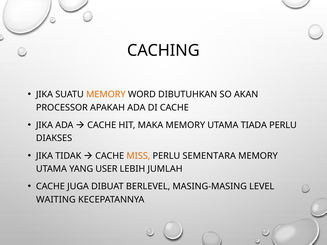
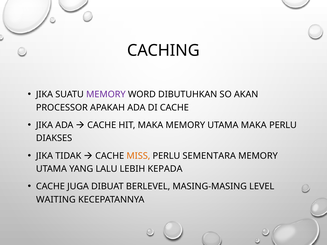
MEMORY colour: orange -> purple (106, 95)
UTAMA TIADA: TIADA -> MAKA (254, 125)
USER: USER -> LALU (106, 169)
JUMLAH: JUMLAH -> KEPADA (165, 169)
